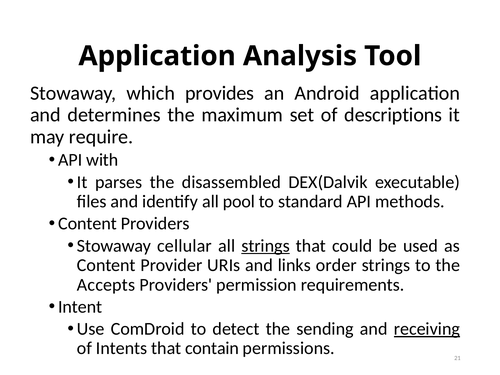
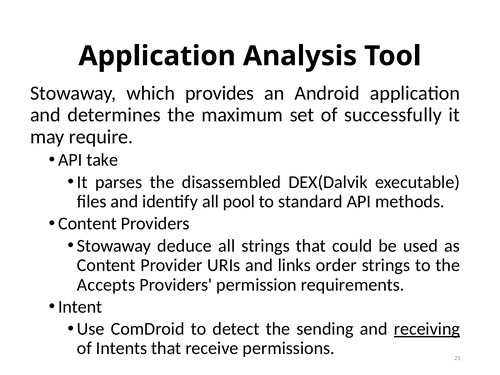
descriptions: descriptions -> successfully (393, 115)
with: with -> take (102, 160)
cellular: cellular -> deduce (185, 246)
strings underline: present -> none (266, 246)
contain: contain -> receive (212, 348)
